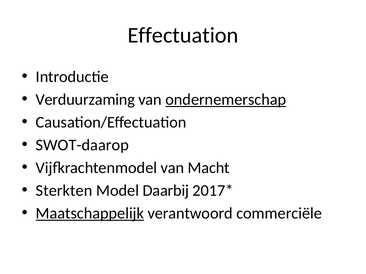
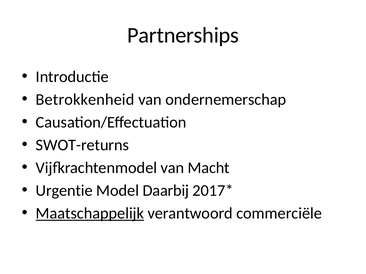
Effectuation: Effectuation -> Partnerships (183, 35)
Verduurzaming: Verduurzaming -> Betrokkenheid (85, 100)
ondernemerschap underline: present -> none (226, 100)
SWOT-daarop: SWOT-daarop -> SWOT-returns (82, 145)
Sterkten: Sterkten -> Urgentie (64, 191)
